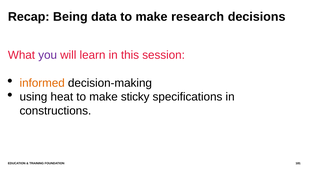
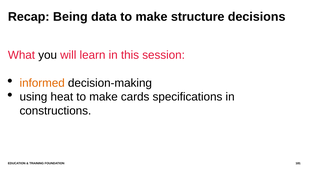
research: research -> structure (198, 17)
you colour: purple -> black (48, 55)
sticky: sticky -> cards (135, 97)
